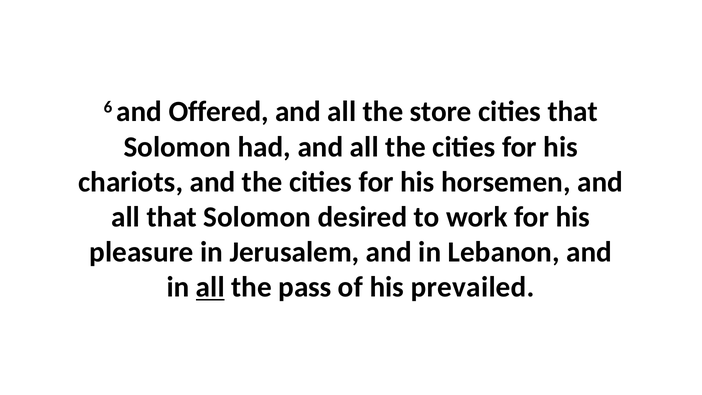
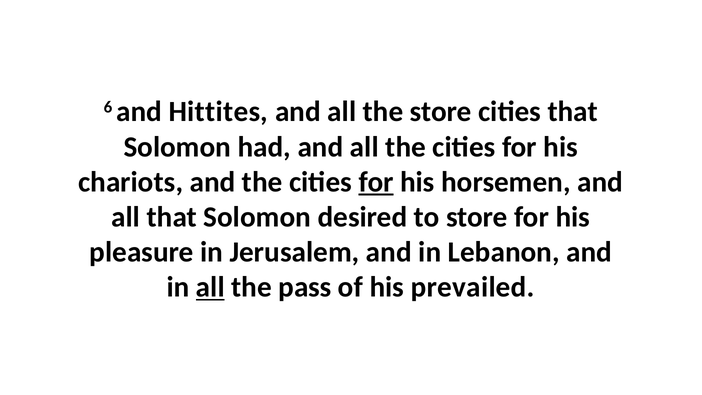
Offered: Offered -> Hittites (218, 112)
for underline: none -> present (376, 182)
to work: work -> store (477, 217)
